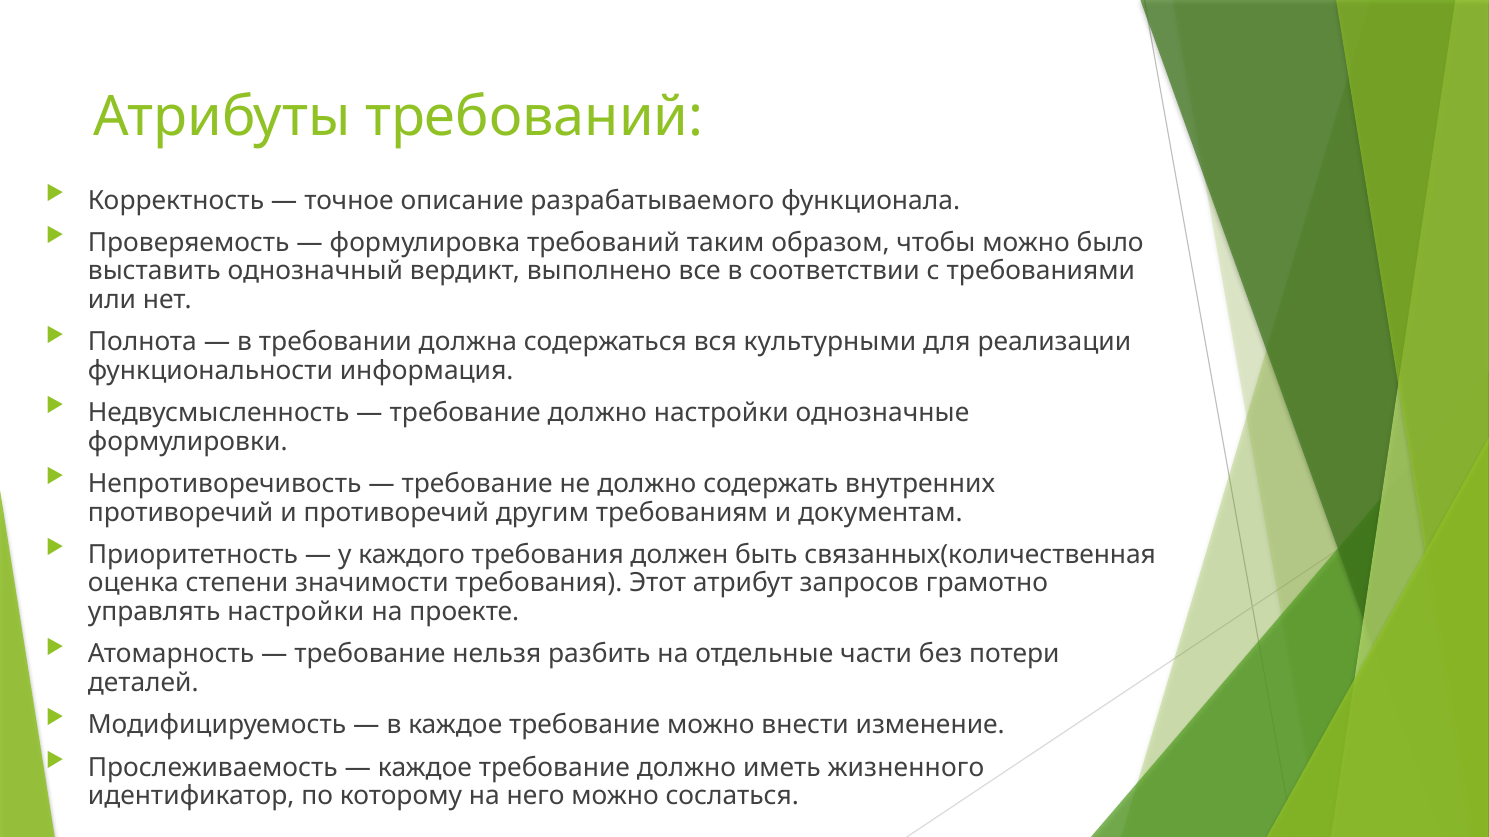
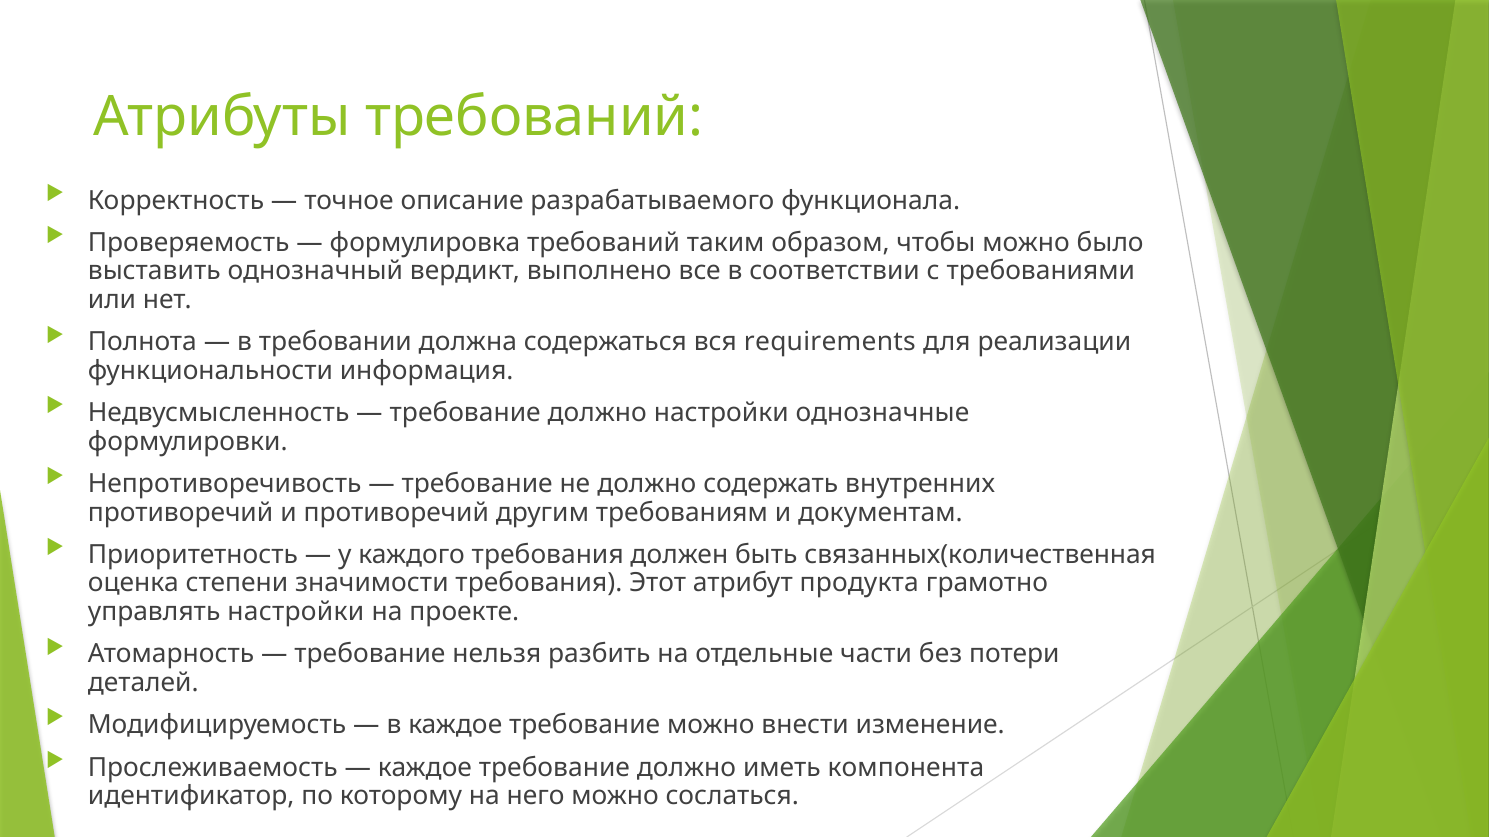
культурными: культурными -> requirements (830, 342)
запросов: запросов -> продукта (859, 584)
жизненного: жизненного -> компонента (906, 768)
